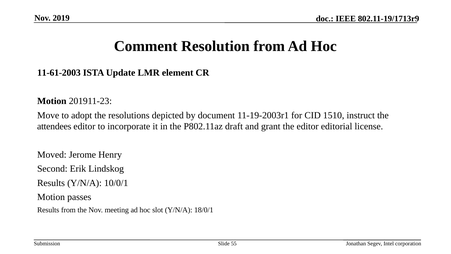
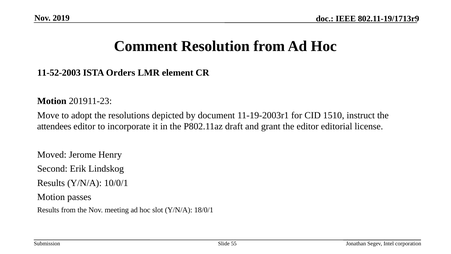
11-61-2003: 11-61-2003 -> 11-52-2003 (59, 73)
Update: Update -> Orders (121, 73)
